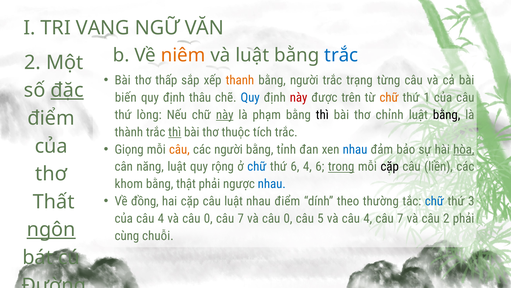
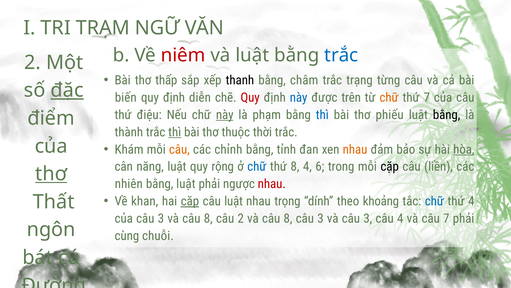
VANG: VANG -> TRẠM (103, 28)
niêm colour: orange -> red (183, 55)
thanh colour: orange -> black (240, 80)
bằng người: người -> châm (304, 80)
thâu: thâu -> diễn (200, 97)
Quy colour: blue -> red (250, 97)
này colour: red -> blue (299, 97)
thứ 1: 1 -> 7 (427, 97)
lòng: lòng -> điệu (149, 115)
thì colour: black -> blue (322, 115)
chỉnh: chỉnh -> phiếu (390, 115)
tích: tích -> thời (262, 132)
Giọng: Giọng -> Khám (129, 149)
các người: người -> chỉnh (228, 149)
nhau colour: blue -> orange (355, 149)
thứ 6: 6 -> 8 (295, 166)
trong underline: present -> none (341, 166)
thơ underline: none -> present (51, 174)
khom: khom -> nhiên (129, 184)
bằng thật: thật -> luật (186, 184)
nhau colour: blue -> red (272, 184)
đồng: đồng -> khan (145, 201)
cặp underline: none -> present (190, 201)
nhau điểm: điểm -> trọng (287, 201)
thường: thường -> khoảng (381, 201)
thứ 3: 3 -> 4 (471, 201)
của câu 4: 4 -> 3 (161, 218)
0: 0 -> 8 (208, 218)
7: 7 -> 2 (241, 218)
0: 0 -> 8 (288, 218)
5: 5 -> 3 (320, 218)
và câu 4: 4 -> 3 (368, 218)
7: 7 -> 4 (400, 218)
câu 2: 2 -> 7 (446, 218)
ngôn underline: present -> none (51, 229)
